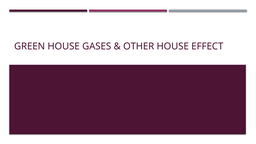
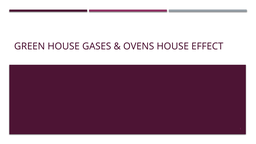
OTHER: OTHER -> OVENS (139, 46)
